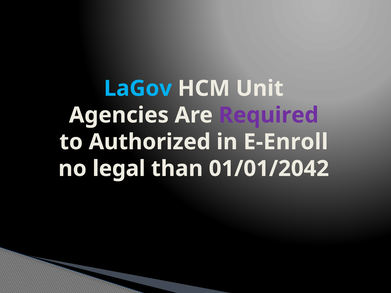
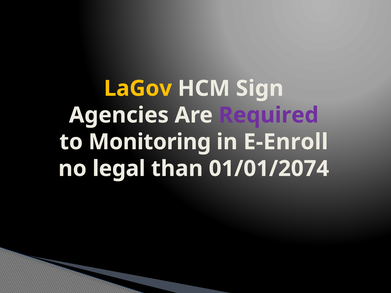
LaGov colour: light blue -> yellow (138, 89)
Unit: Unit -> Sign (260, 89)
Authorized: Authorized -> Monitoring (150, 142)
01/01/2042: 01/01/2042 -> 01/01/2074 (269, 169)
